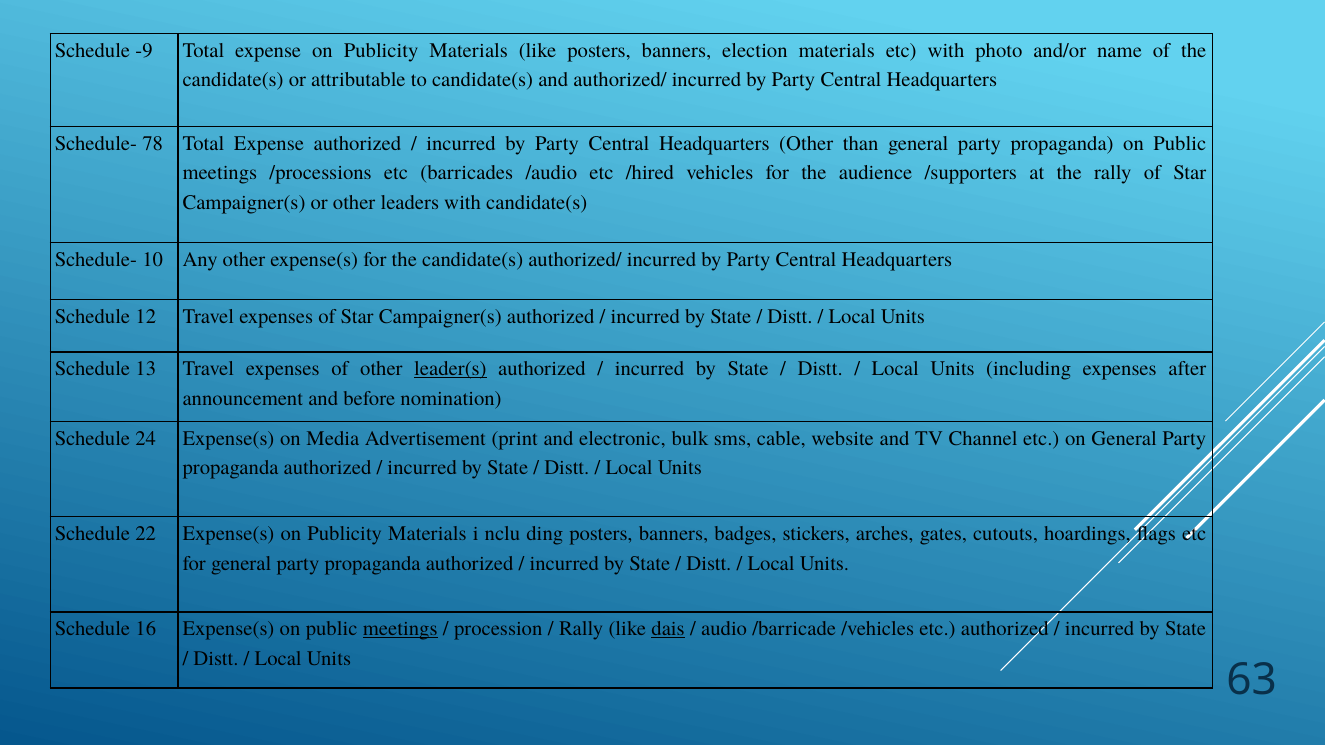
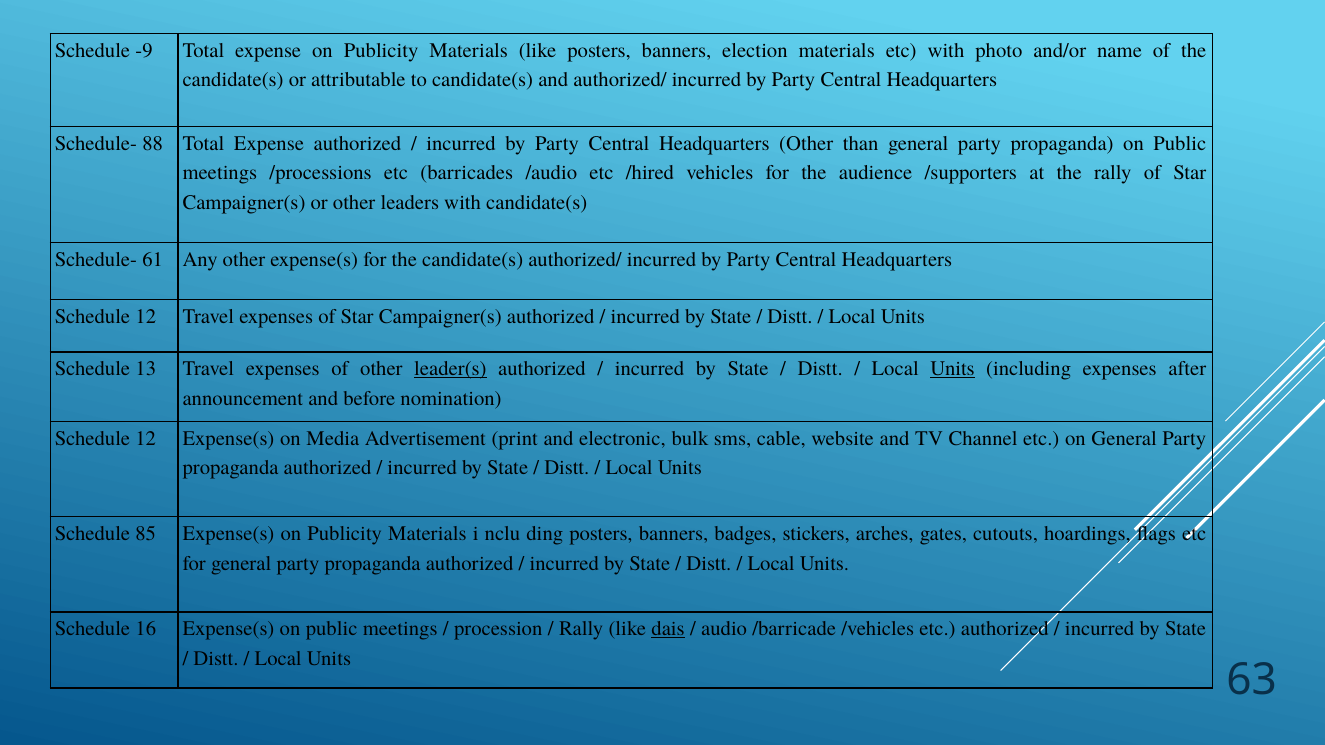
78: 78 -> 88 (153, 144)
10: 10 -> 61 (153, 260)
Units underline: none -> present (953, 369)
24: 24 -> 12 (146, 439)
22: 22 -> 85 (146, 534)
meetings underline: present -> none (400, 629)
